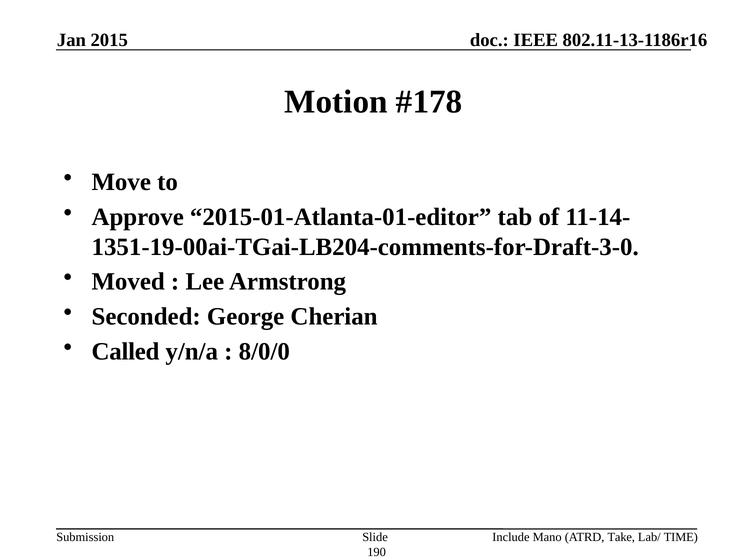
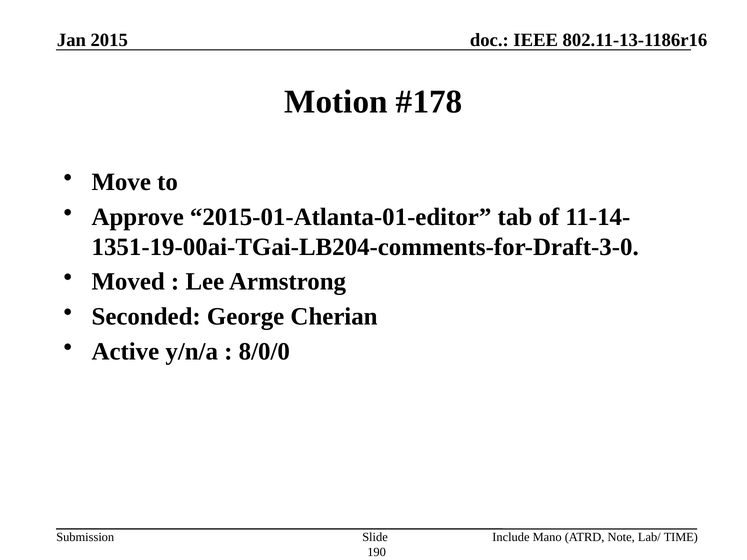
Called: Called -> Active (125, 352)
Take: Take -> Note (621, 537)
